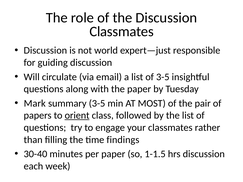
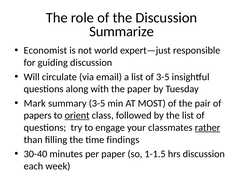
Classmates: Classmates -> Summarize (122, 32)
Discussion: Discussion -> Economist (45, 51)
rather underline: none -> present (207, 128)
